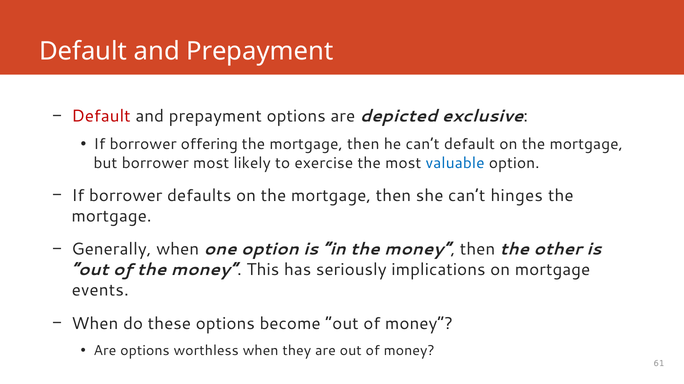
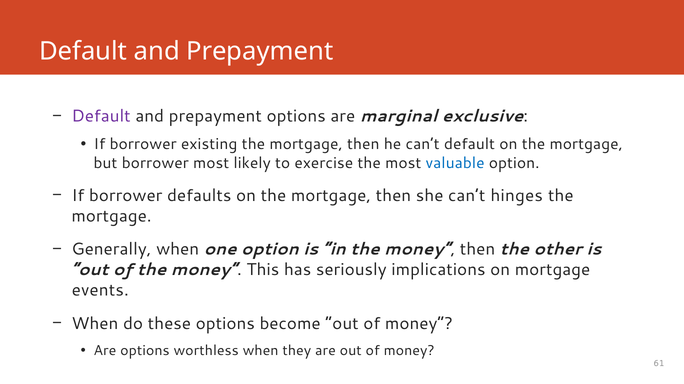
Default colour: red -> purple (101, 116)
depicted: depicted -> marginal (399, 116)
offering: offering -> existing (209, 145)
